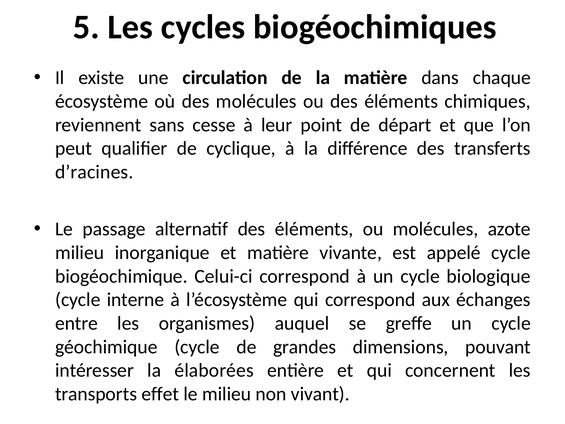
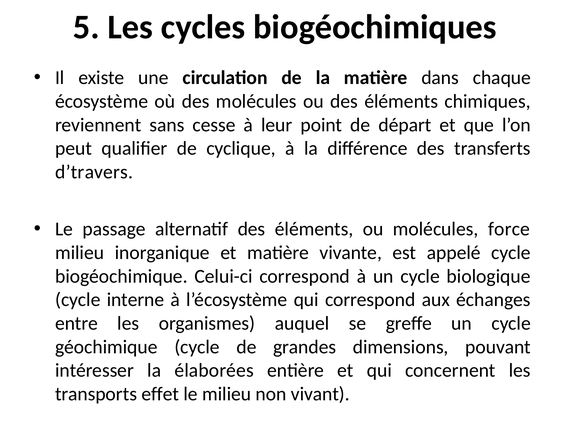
d’racines: d’racines -> d’travers (94, 172)
azote: azote -> force (509, 229)
